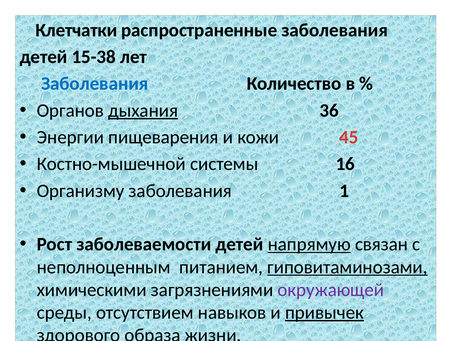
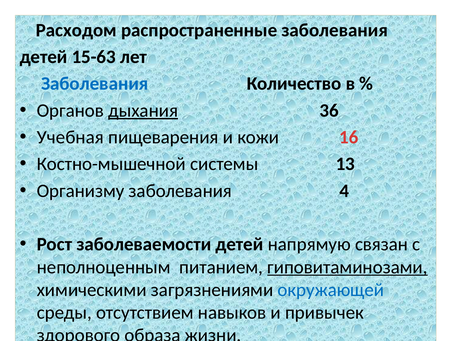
Клетчатки: Клетчатки -> Расходом (76, 30)
15-38: 15-38 -> 15-63 (94, 57)
Энергии: Энергии -> Учебная (70, 137)
45: 45 -> 16 (349, 137)
16: 16 -> 13 (345, 164)
1: 1 -> 4 (344, 191)
напрямую underline: present -> none (309, 245)
окружающей colour: purple -> blue (331, 290)
привычек underline: present -> none (325, 313)
